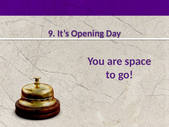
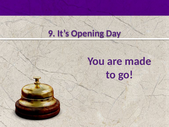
space: space -> made (138, 61)
